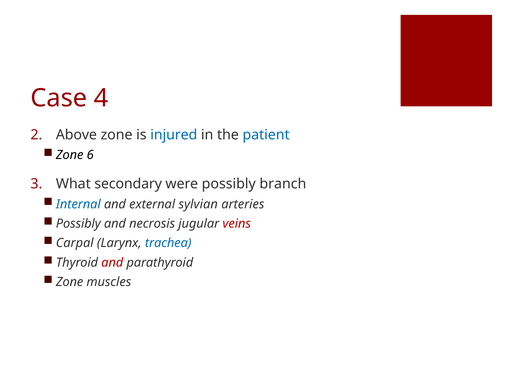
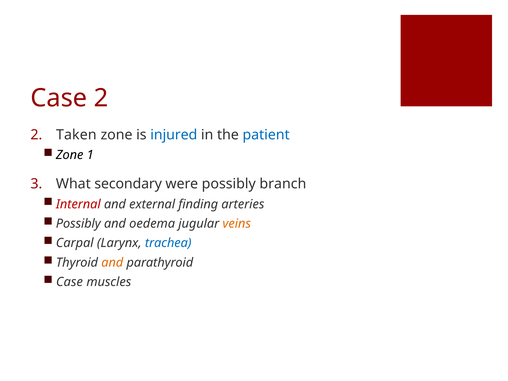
Case 4: 4 -> 2 (101, 98)
Above: Above -> Taken (76, 135)
6: 6 -> 1 (90, 155)
Internal colour: blue -> red (78, 204)
sylvian: sylvian -> finding (198, 204)
necrosis: necrosis -> oedema (152, 224)
veins colour: red -> orange (237, 224)
and colour: red -> orange (112, 263)
Zone: Zone -> Case (69, 282)
